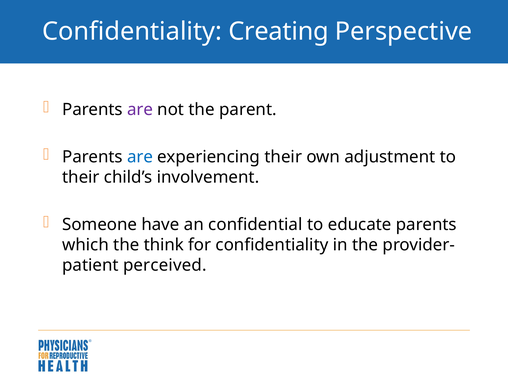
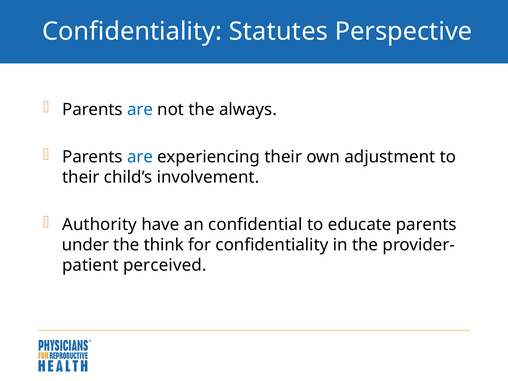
Creating: Creating -> Statutes (278, 31)
are colour: purple -> blue (140, 110)
parent: parent -> always (248, 110)
Someone: Someone -> Authority (100, 225)
which: which -> under (86, 245)
